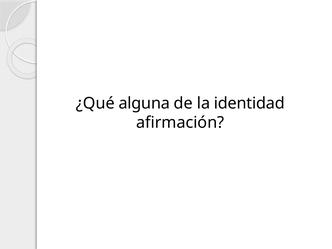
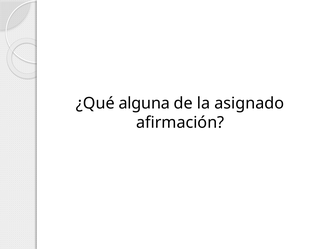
identidad: identidad -> asignado (249, 103)
